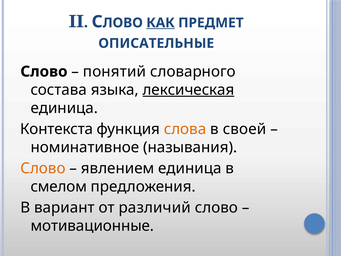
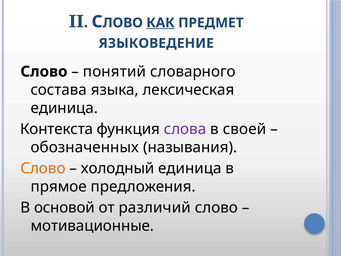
ОПИСАТЕЛЬНЫЕ: ОПИСАТЕЛЬНЫЕ -> ЯЗЫКОВЕДЕНИЕ (156, 43)
лексическая underline: present -> none (188, 90)
слова colour: orange -> purple (185, 129)
номинативное: номинативное -> обозначенных (85, 147)
явлением: явлением -> холодный (118, 168)
смелом: смелом -> прямое (59, 186)
вариант: вариант -> основой (64, 207)
